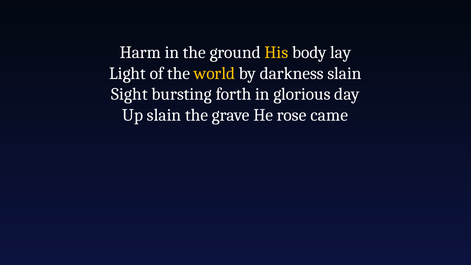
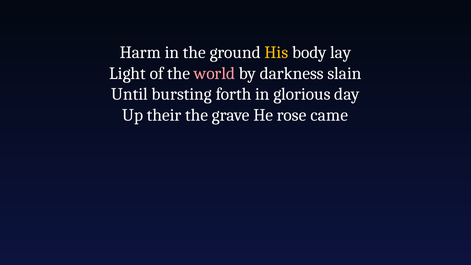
world colour: yellow -> pink (215, 73)
Sight: Sight -> Until (130, 94)
Up slain: slain -> their (164, 115)
